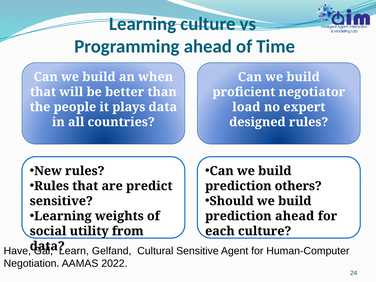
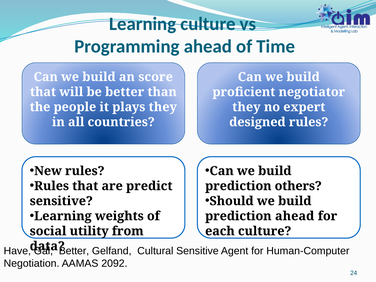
when: when -> score (156, 77)
plays data: data -> they (163, 107)
load: load -> they (246, 107)
Learn: Learn -> Better (74, 251)
2022: 2022 -> 2092 (114, 263)
